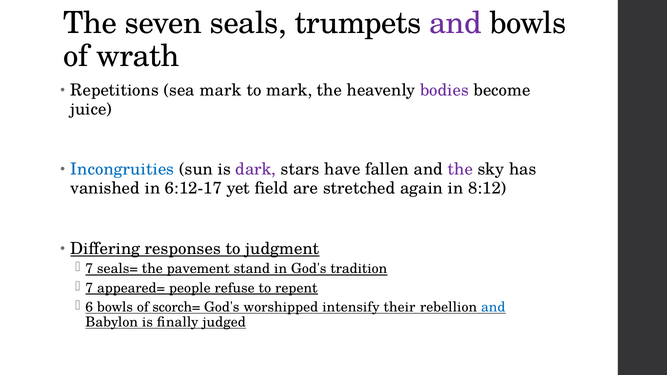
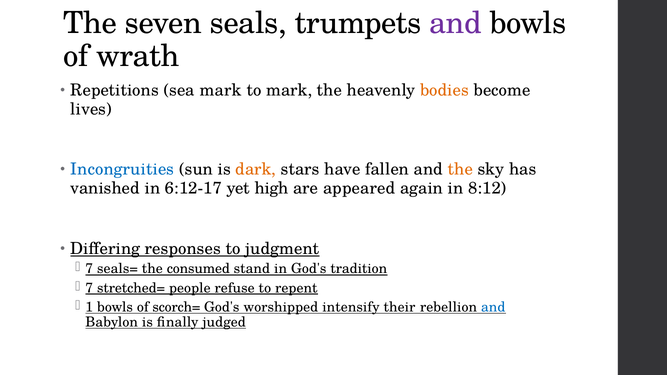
bodies colour: purple -> orange (444, 90)
juice: juice -> lives (91, 109)
dark colour: purple -> orange (256, 169)
the colour: purple -> orange (460, 169)
field: field -> high (272, 188)
stretched: stretched -> appeared (359, 188)
pavement: pavement -> consumed (198, 269)
appeared=: appeared= -> stretched= (131, 288)
6: 6 -> 1 (89, 307)
